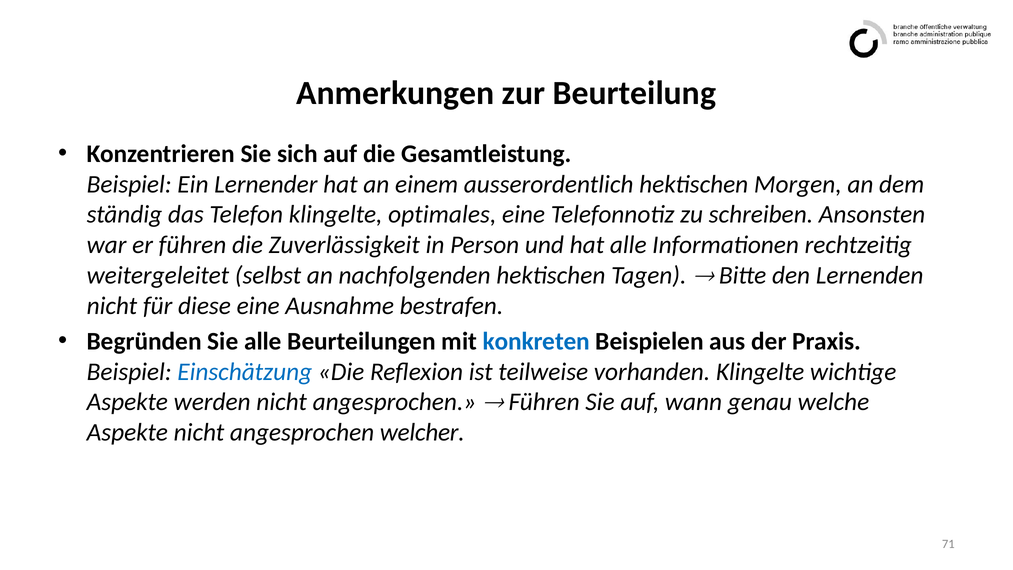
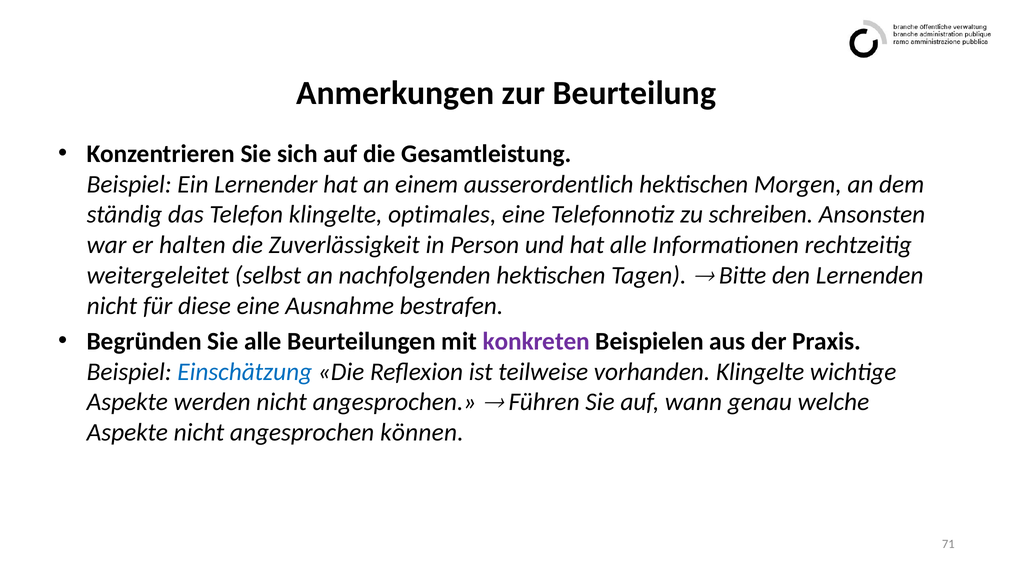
er führen: führen -> halten (192, 245)
konkreten colour: blue -> purple (536, 341)
welcher: welcher -> können (422, 432)
